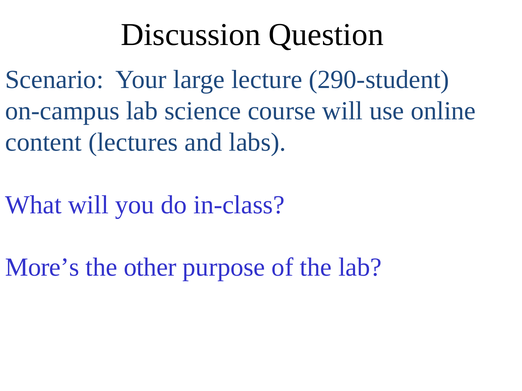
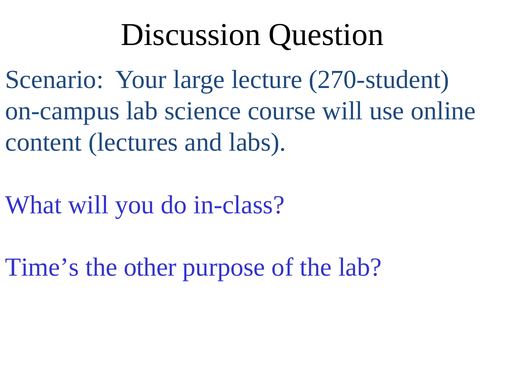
290-student: 290-student -> 270-student (379, 80)
More’s: More’s -> Time’s (42, 268)
